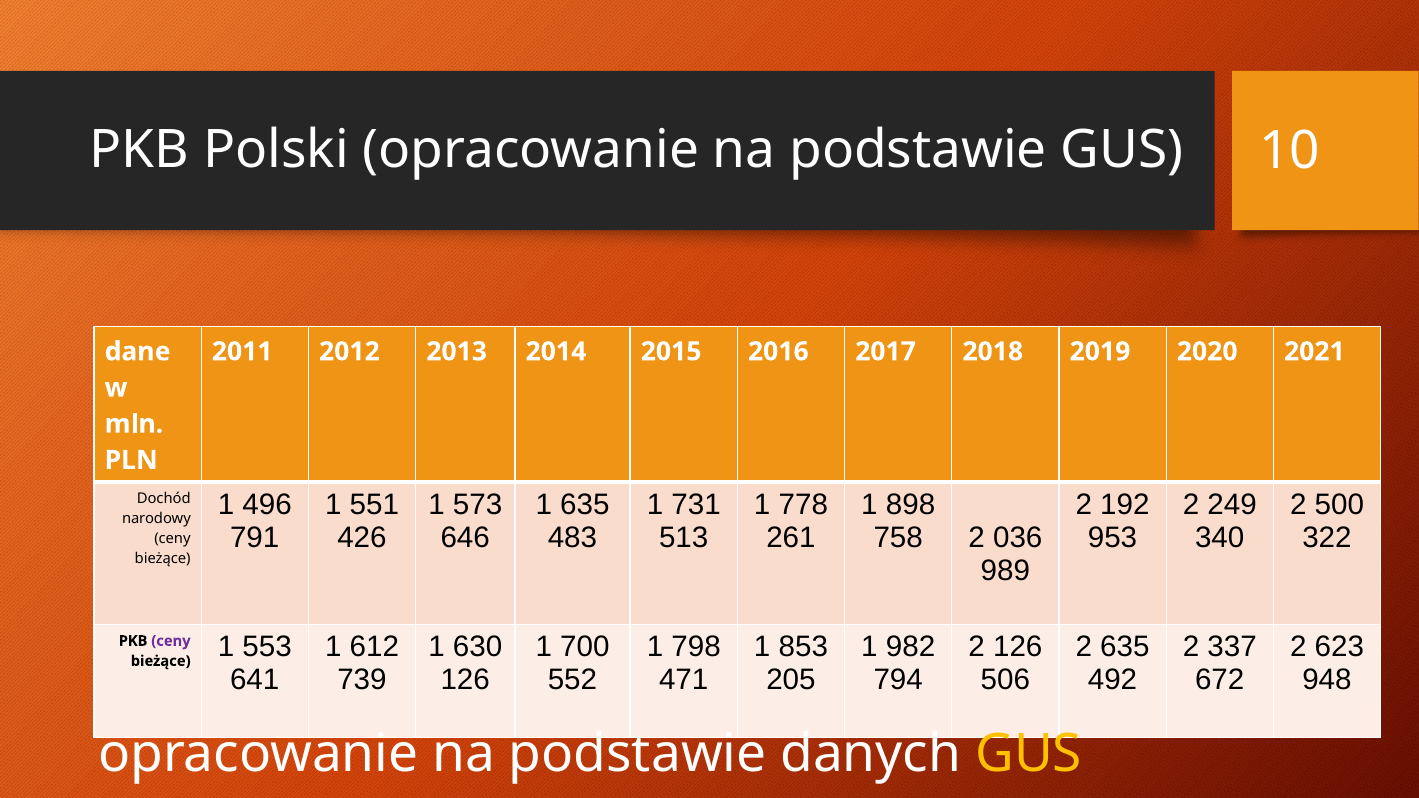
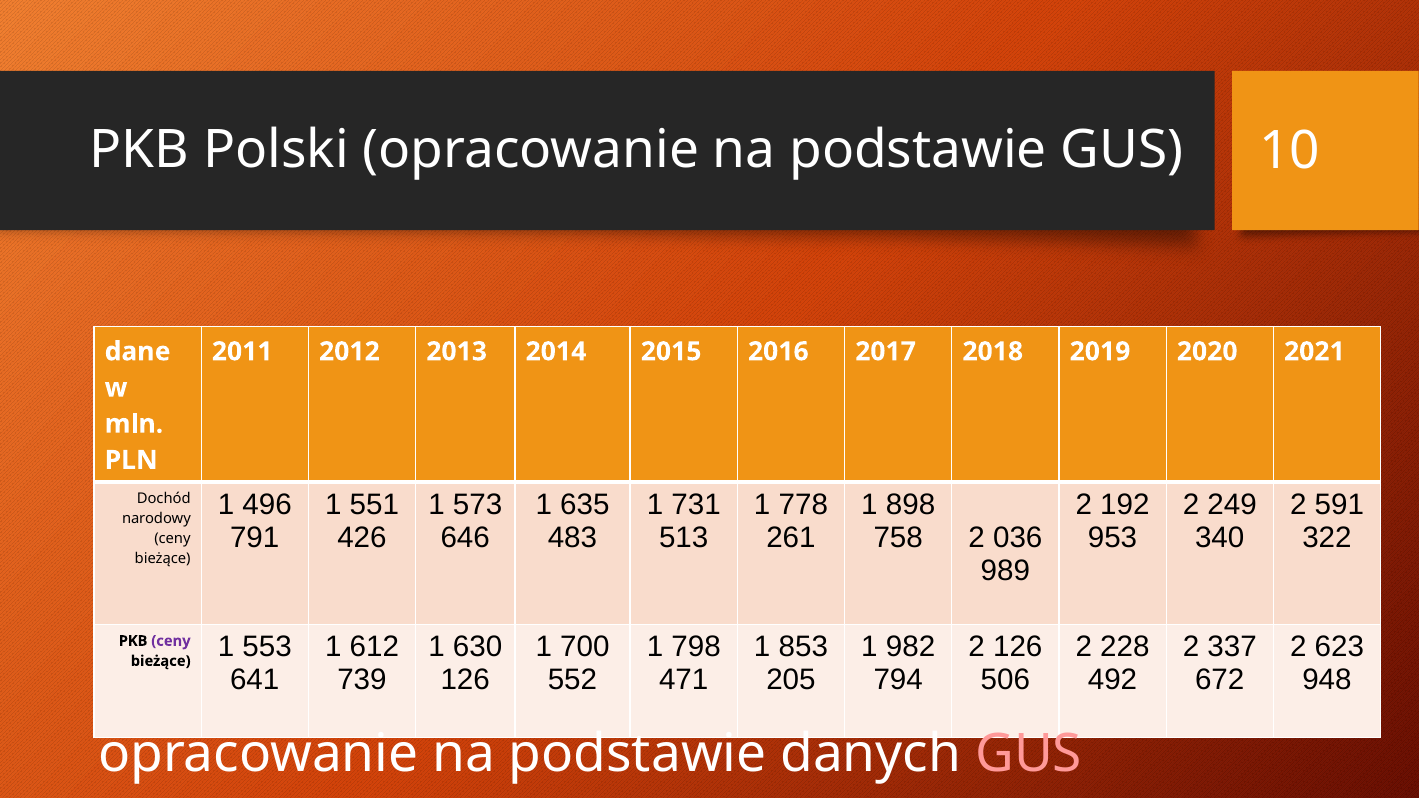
500: 500 -> 591 (1339, 505)
2 635: 635 -> 228 (1125, 647)
GUS colour: yellow -> pink (1029, 754)
